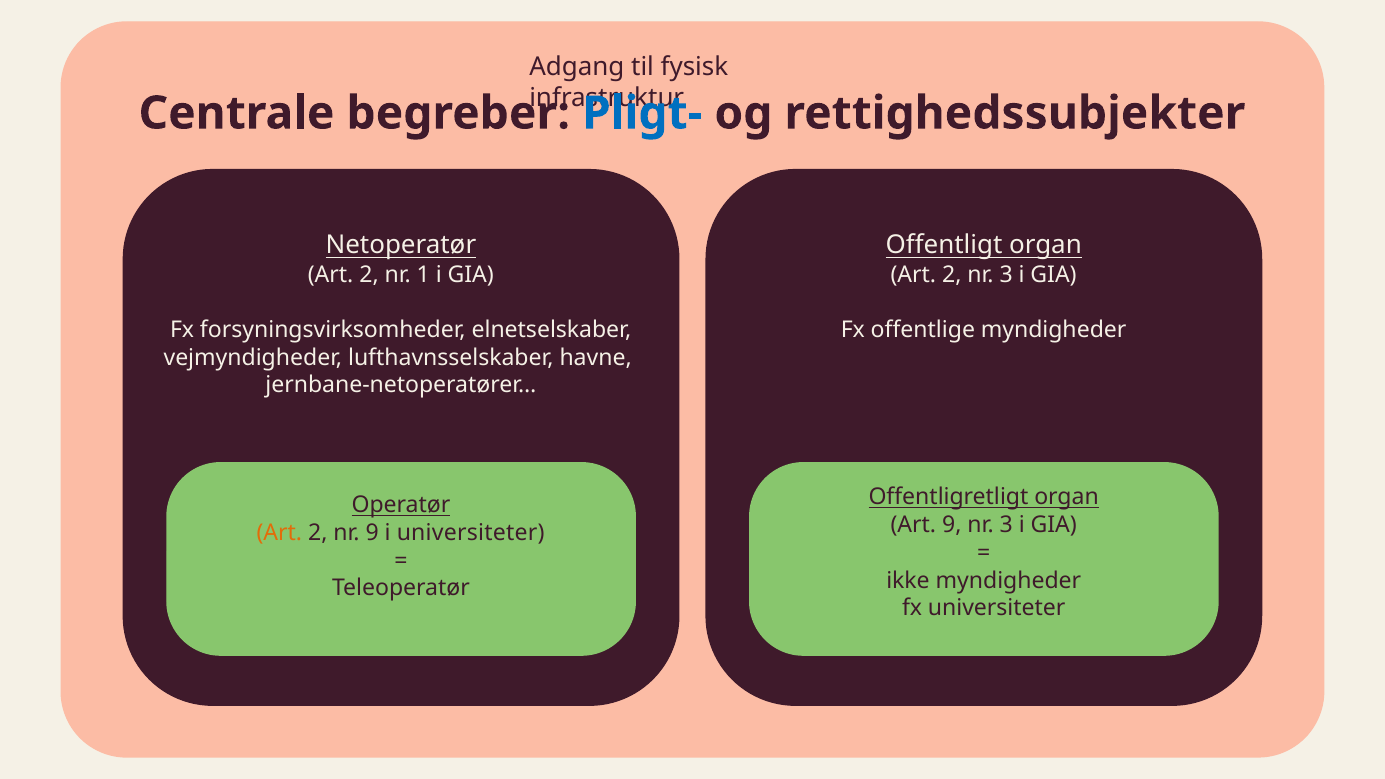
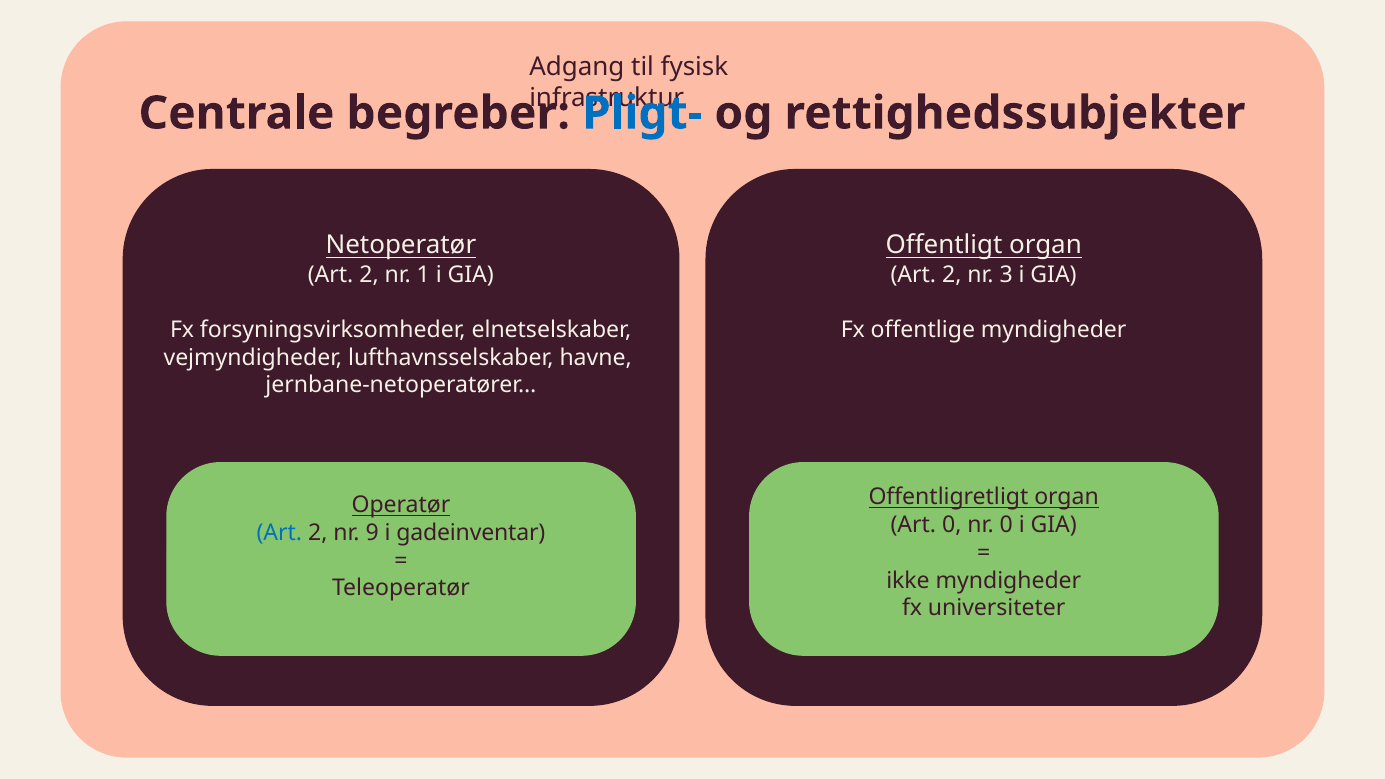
Art 9: 9 -> 0 (952, 525)
3: 3 -> 0 (1006, 525)
Art colour: orange -> blue (279, 533)
i universiteter: universiteter -> gadeinventar (471, 533)
